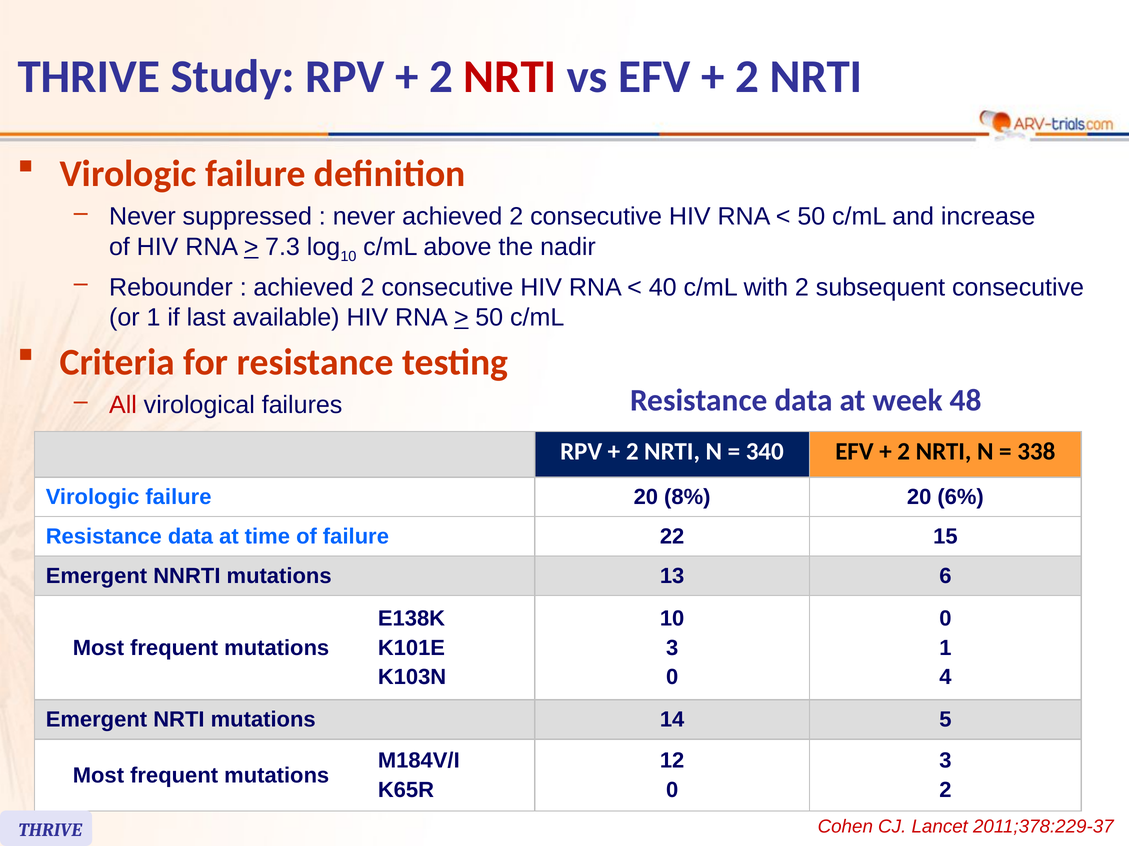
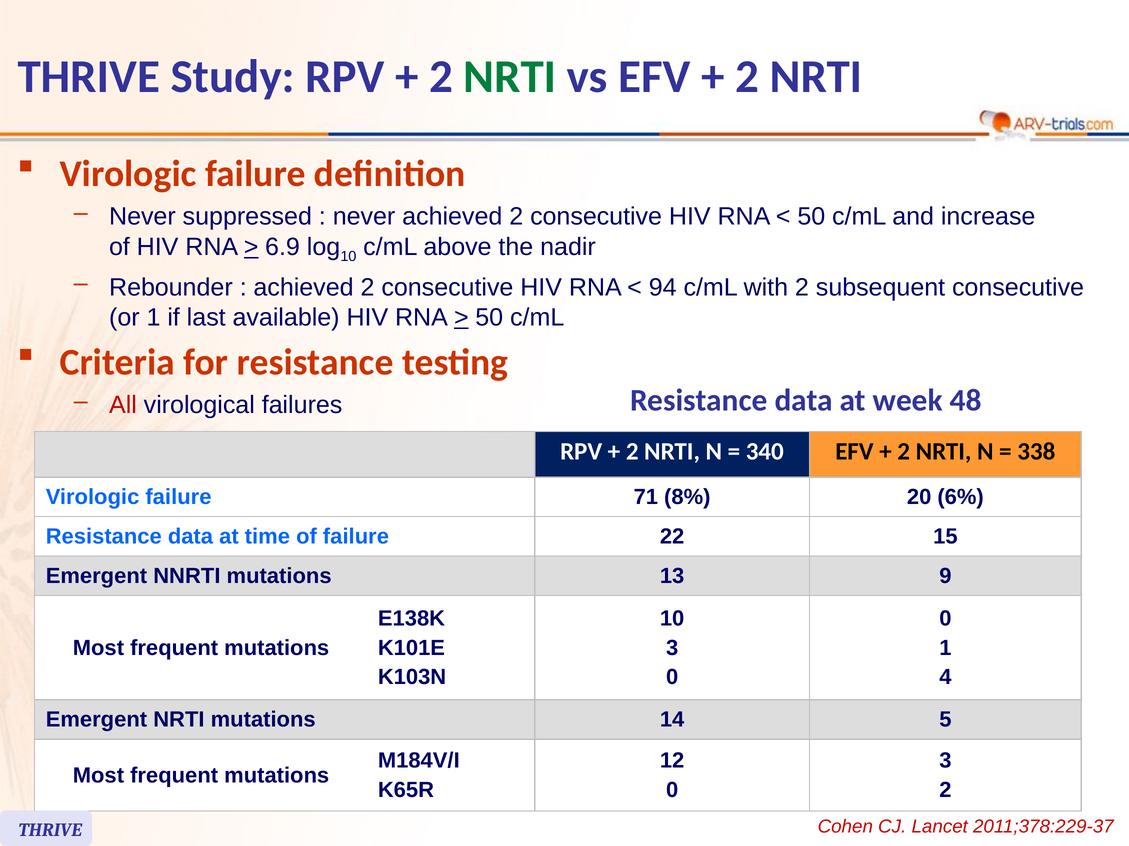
NRTI colour: red -> green (510, 77)
7.3: 7.3 -> 6.9 (282, 247)
40: 40 -> 94 (663, 288)
failure 20: 20 -> 71 (646, 498)
6: 6 -> 9 (945, 577)
